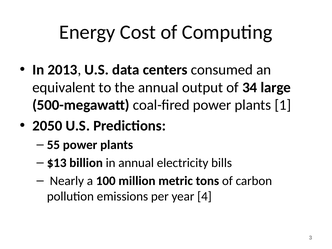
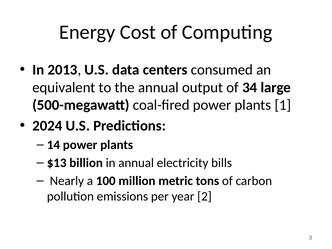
2050: 2050 -> 2024 (47, 126)
55: 55 -> 14 (53, 145)
4: 4 -> 2 (204, 196)
